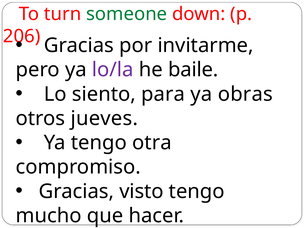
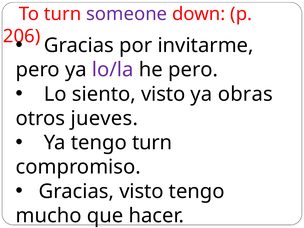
someone colour: green -> purple (127, 14)
he baile: baile -> pero (193, 70)
siento para: para -> visto (163, 94)
tengo otra: otra -> turn (152, 143)
